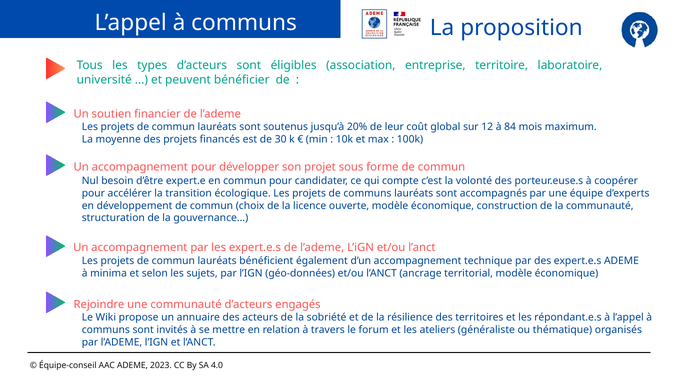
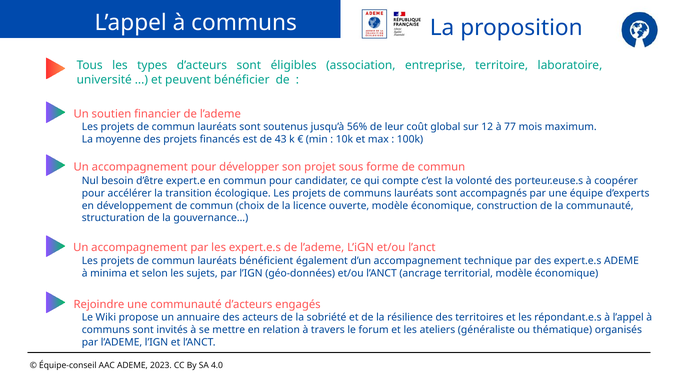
20%: 20% -> 56% (357, 127)
84: 84 -> 77 (510, 127)
30: 30 -> 43 (281, 139)
